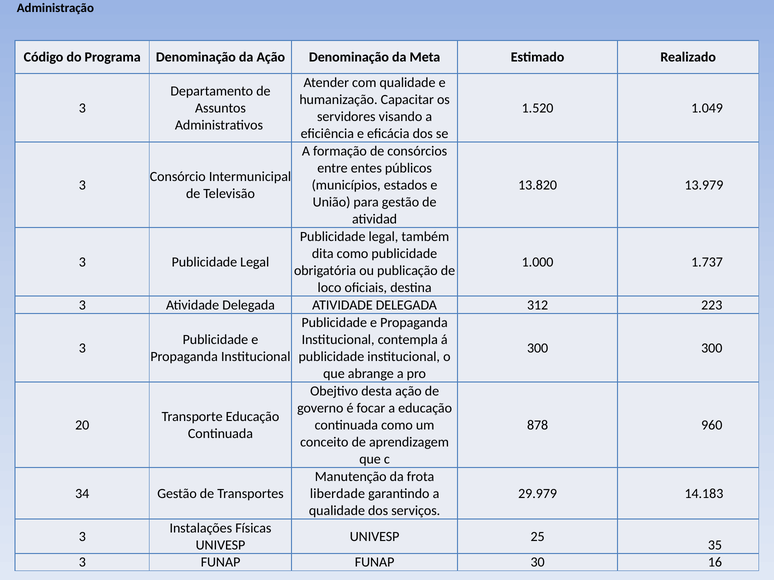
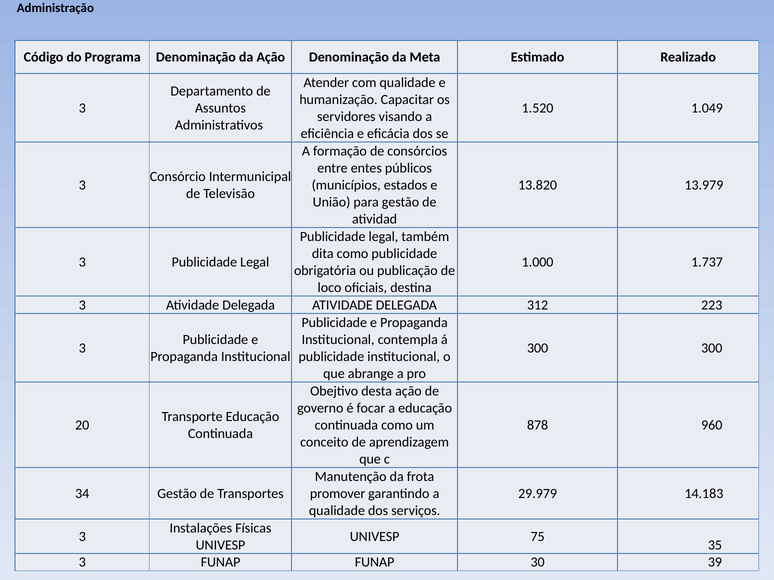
liberdade: liberdade -> promover (338, 494)
25: 25 -> 75 (538, 537)
16: 16 -> 39 (715, 563)
